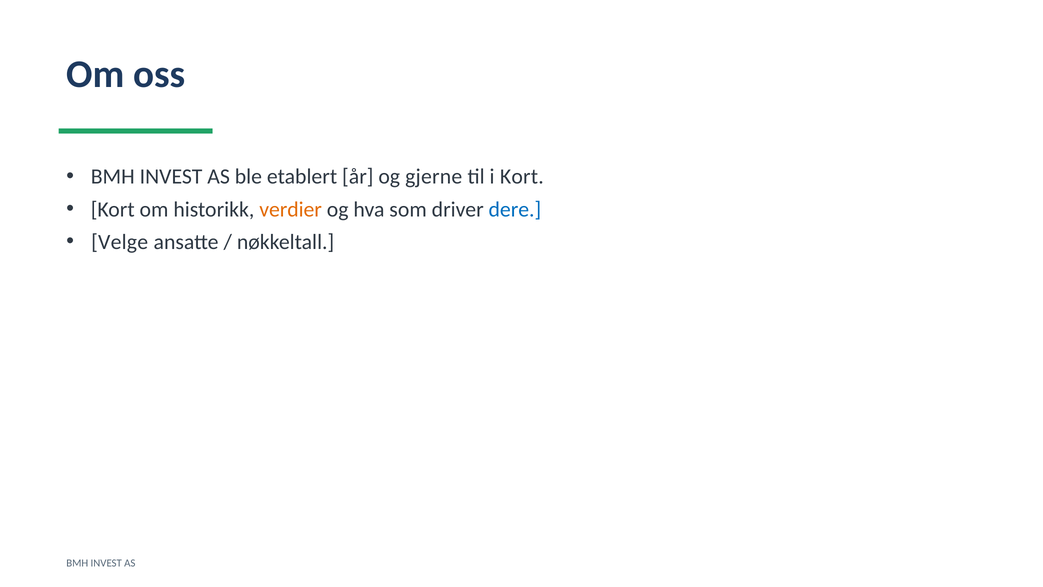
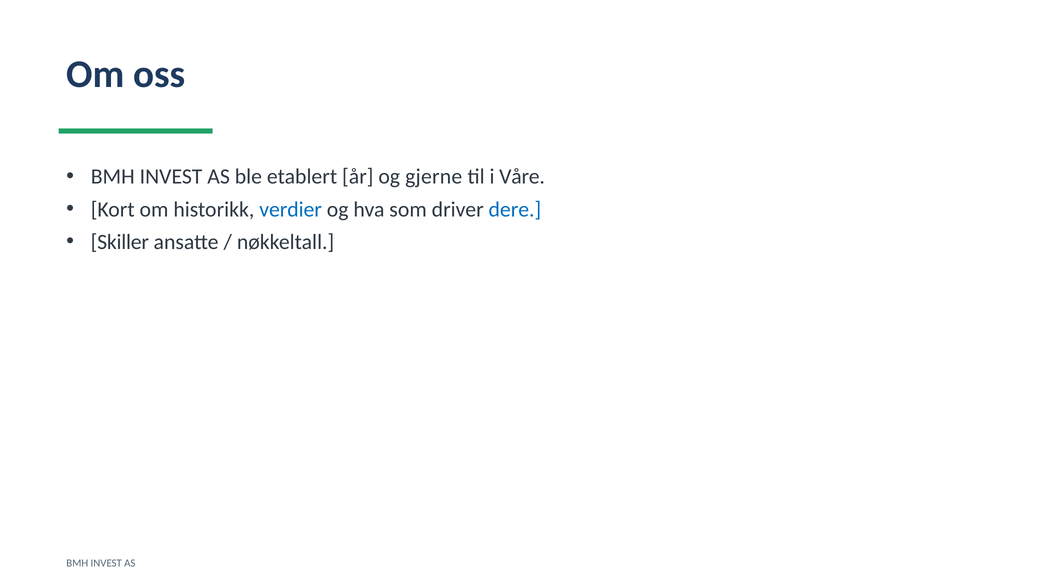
i Kort: Kort -> Våre (522, 177)
verdier colour: orange -> blue (291, 209)
Velge: Velge -> Skiller (120, 242)
